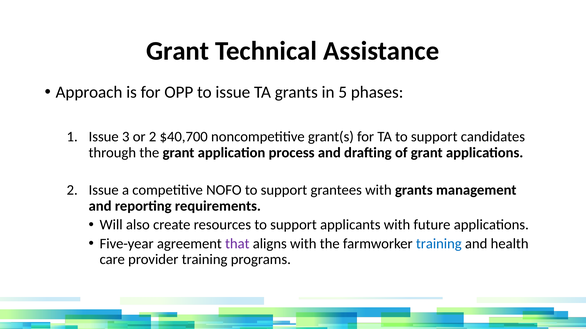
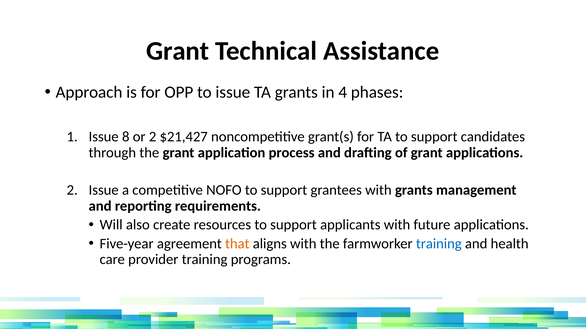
5: 5 -> 4 (343, 92)
3: 3 -> 8 (126, 137)
$40,700: $40,700 -> $21,427 (184, 137)
that colour: purple -> orange (237, 244)
